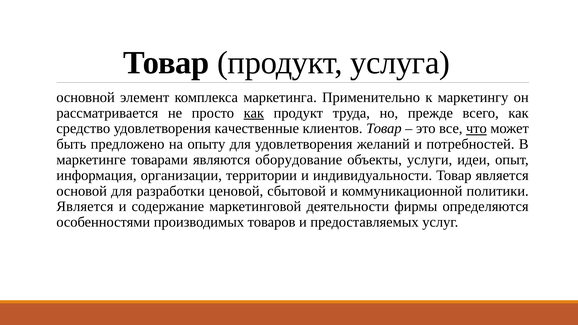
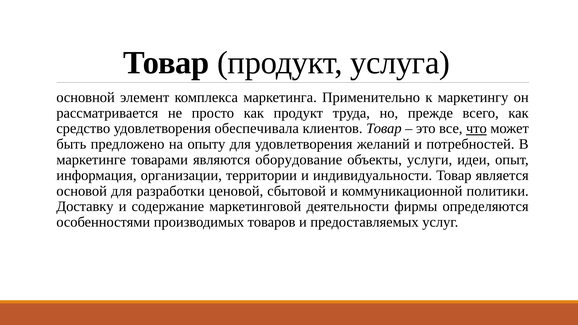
как underline: present -> none (254, 113)
качественные: качественные -> обеспечивала (257, 129)
Является: Является -> Доставку (85, 207)
